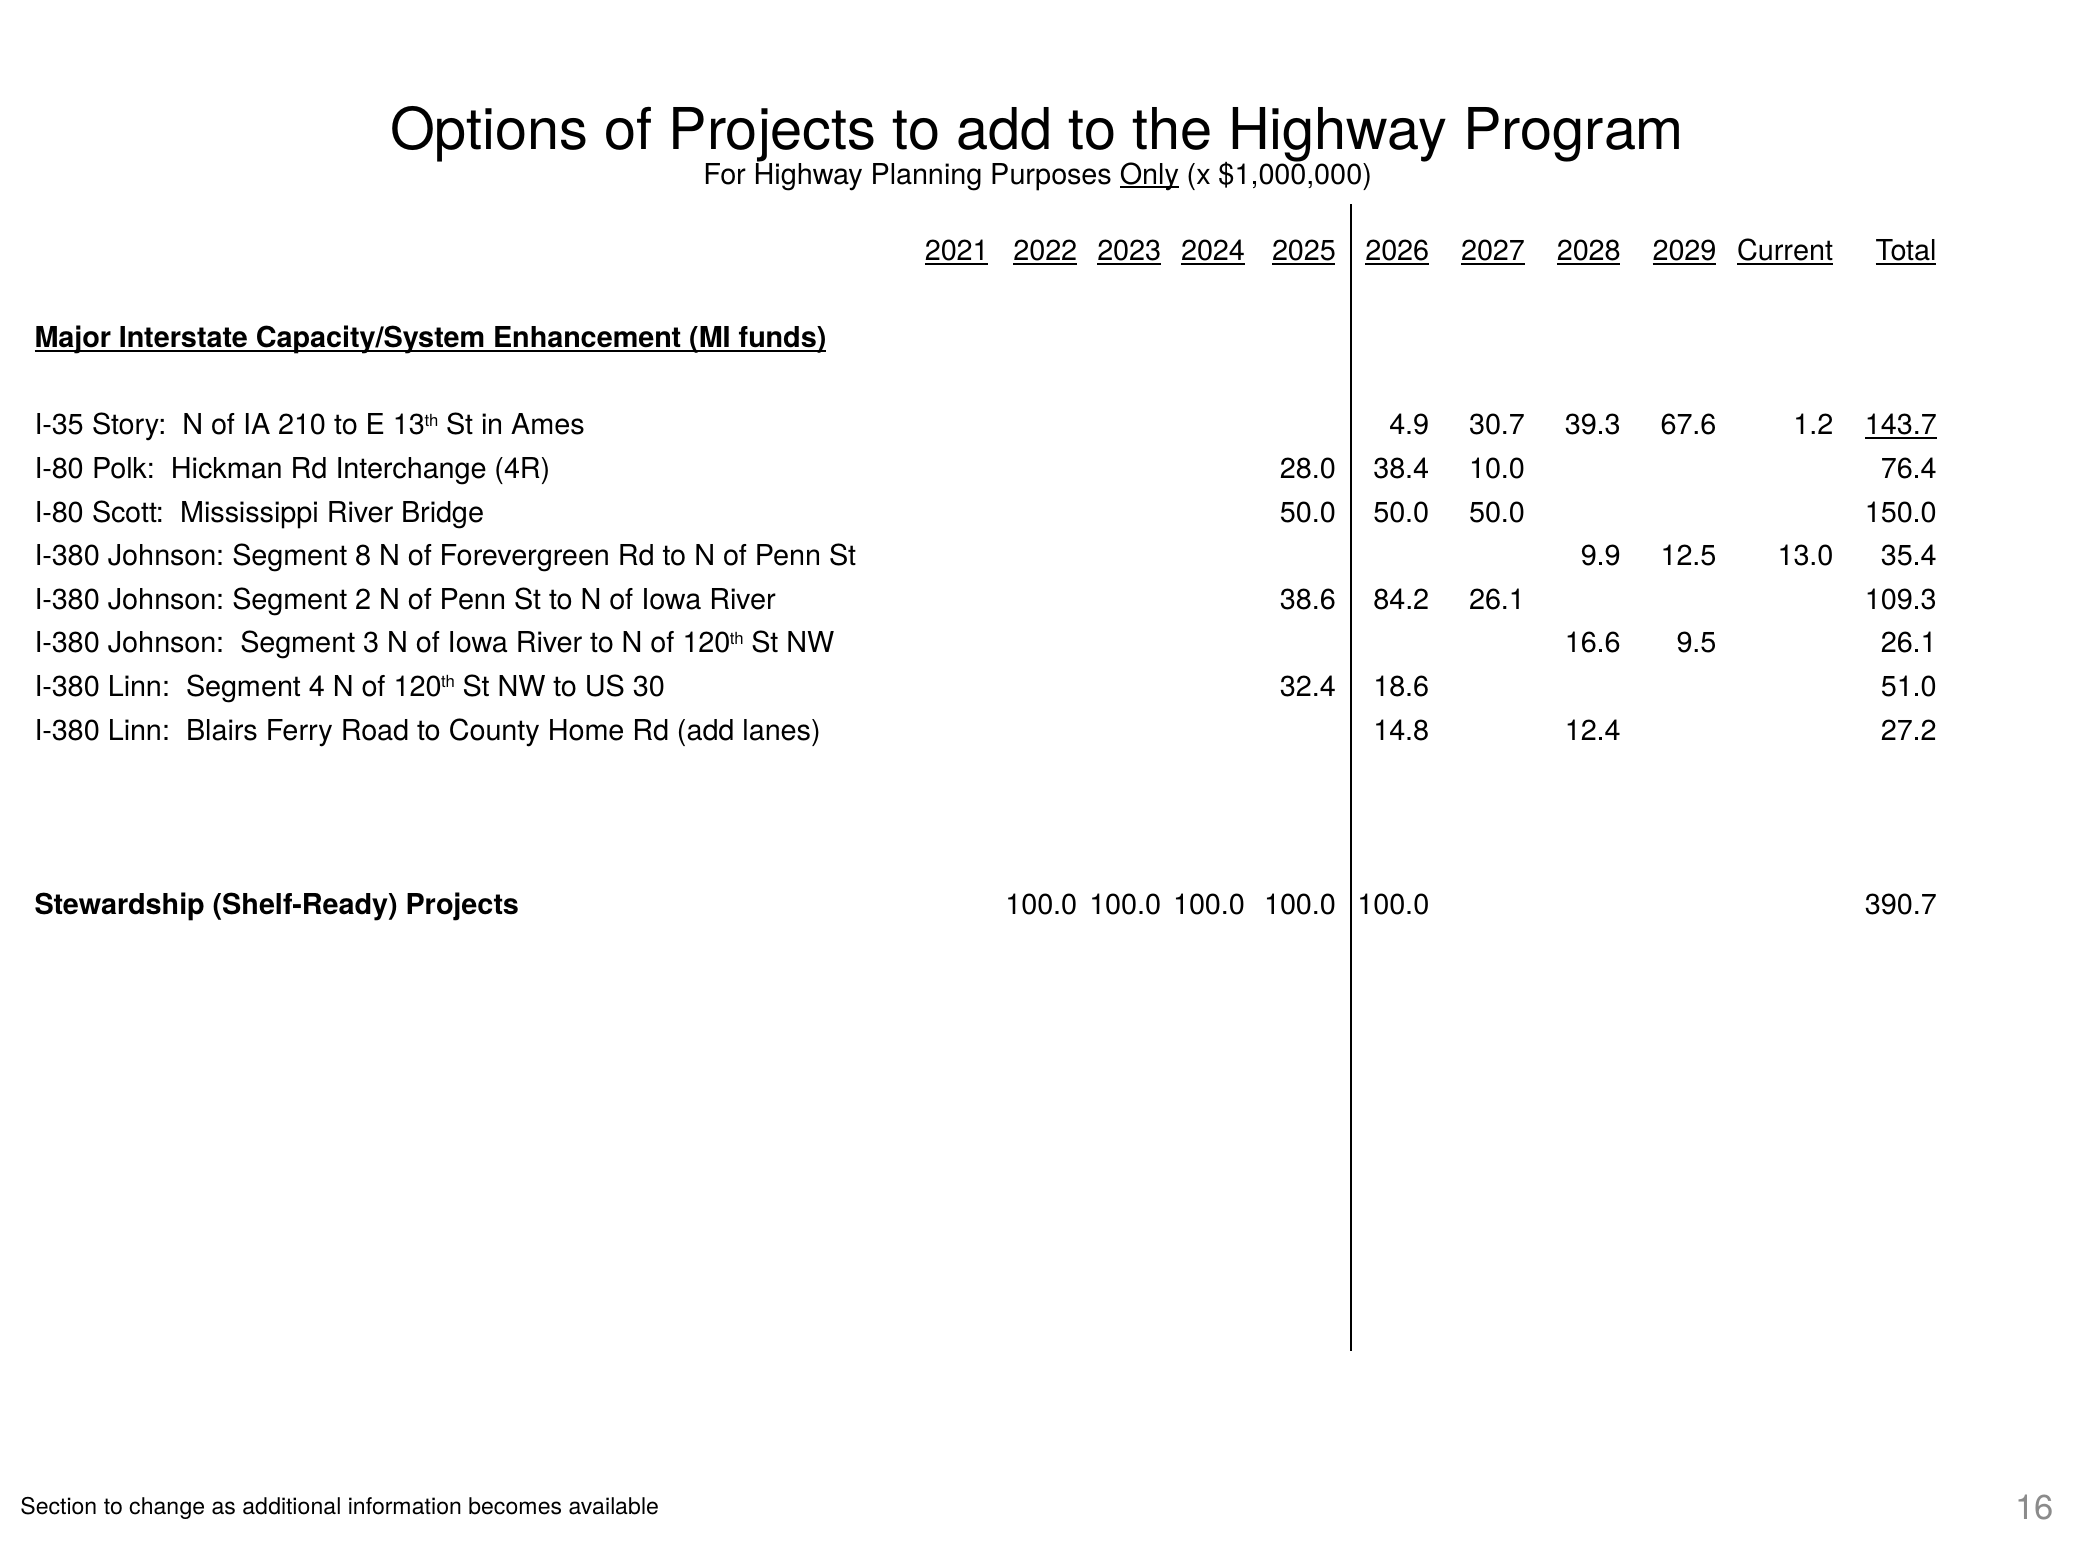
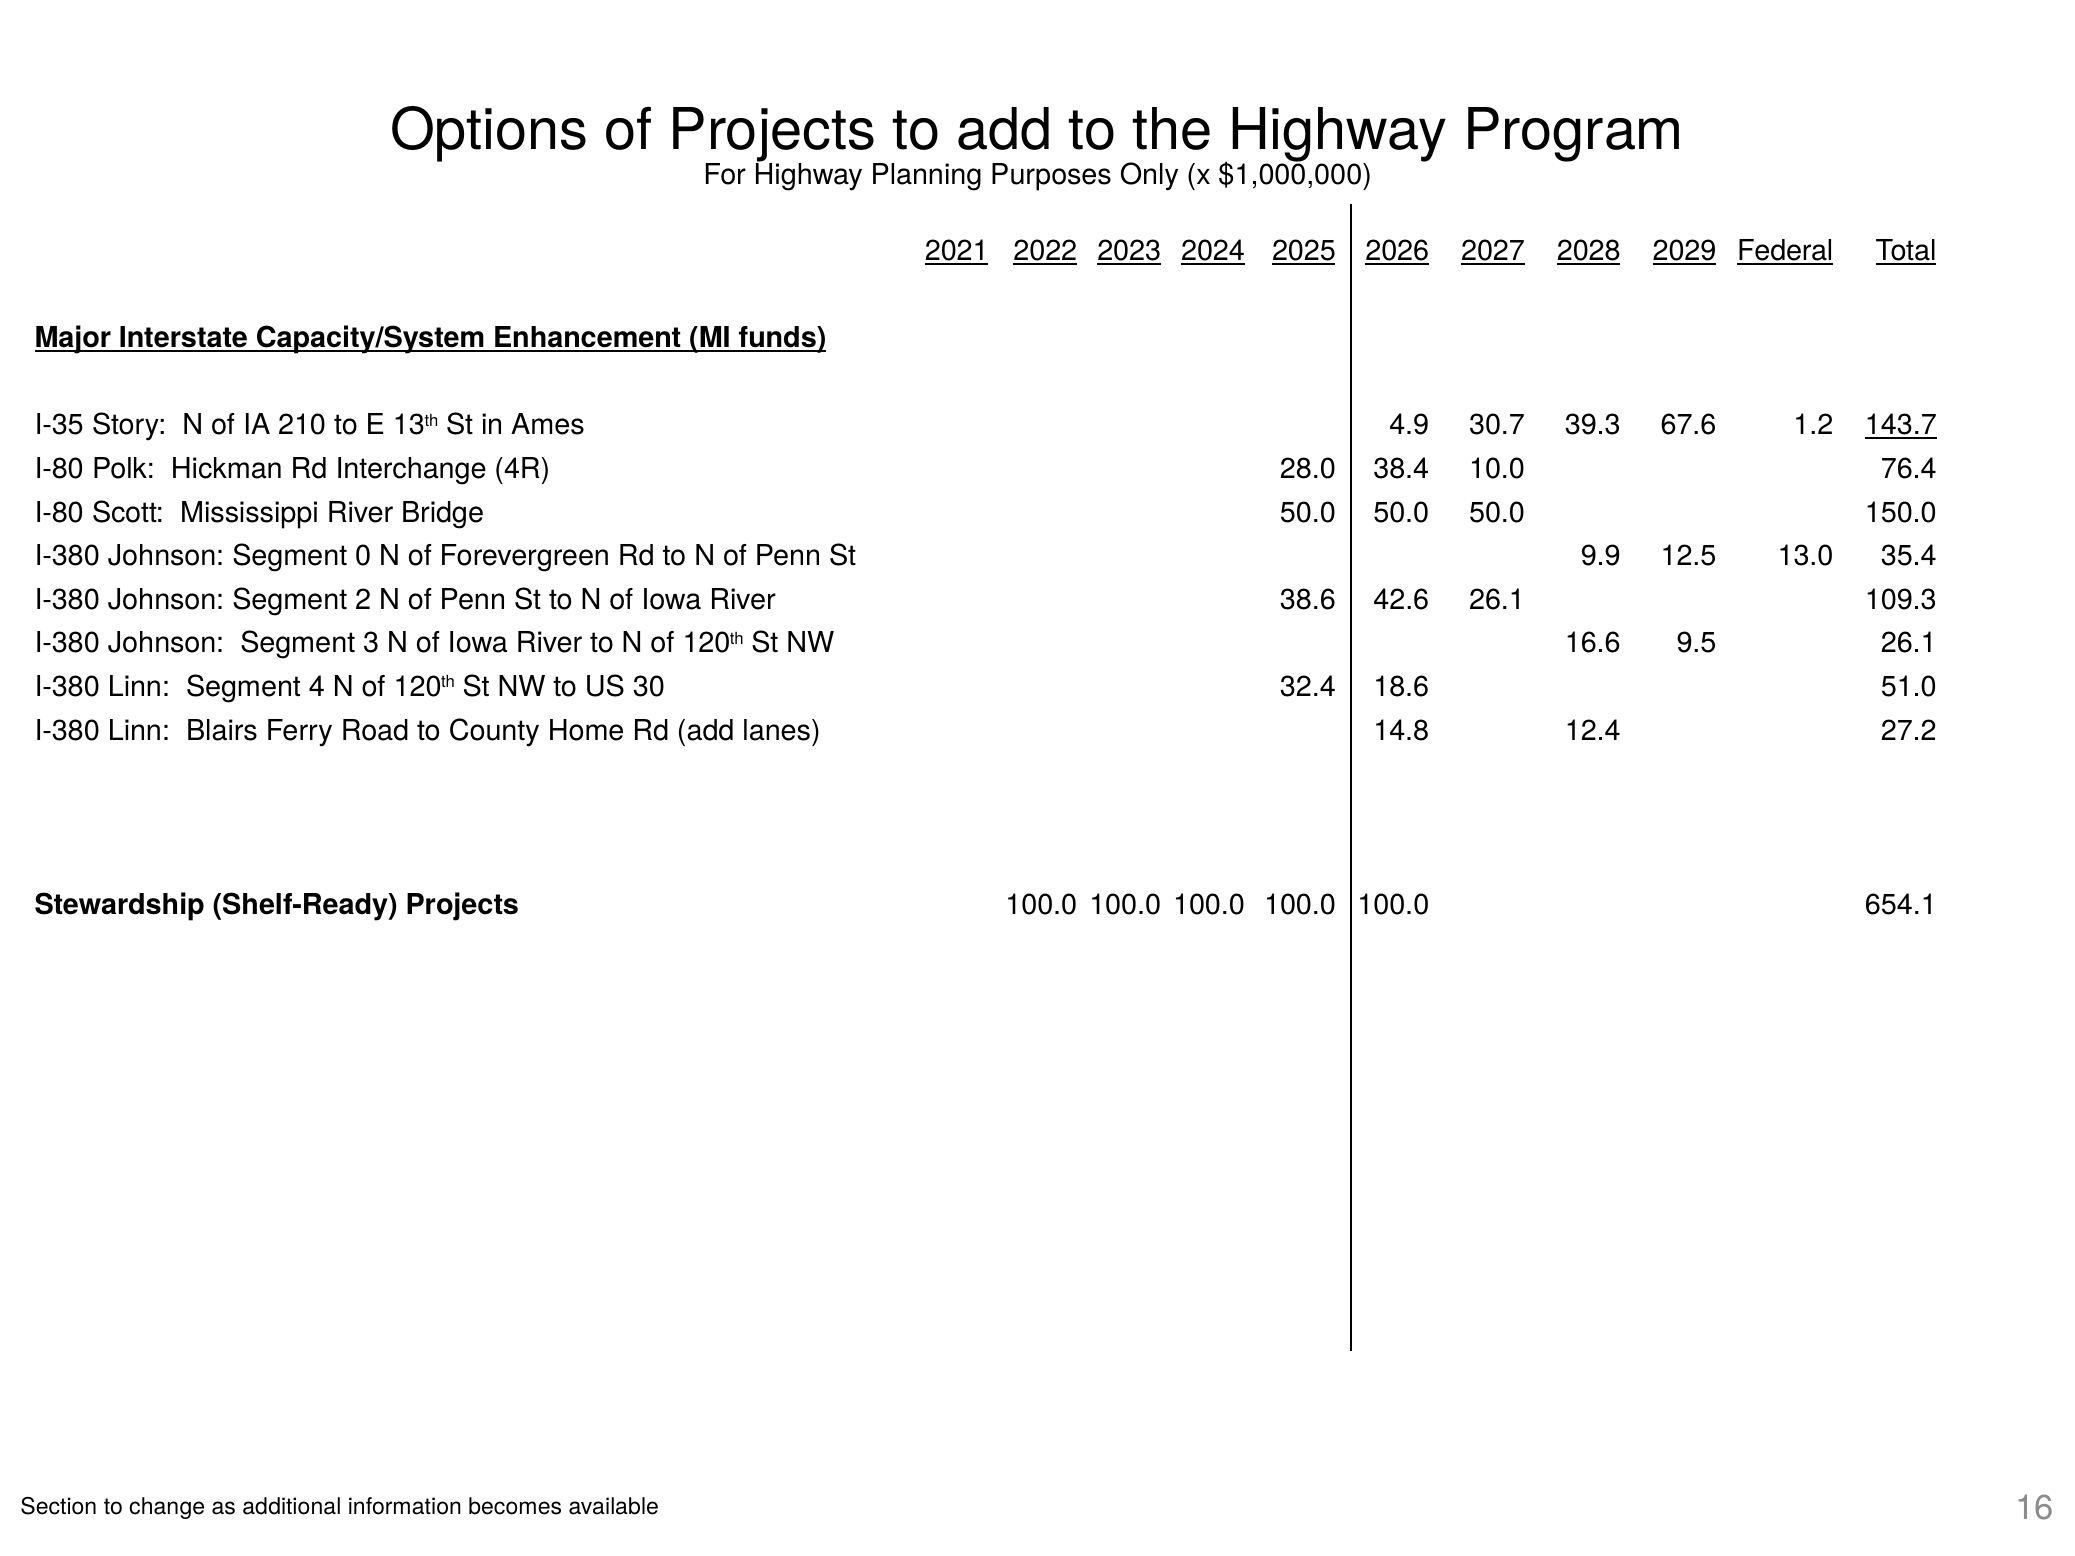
Only underline: present -> none (1149, 175)
Current: Current -> Federal (1785, 251)
8: 8 -> 0 (363, 556)
84.2: 84.2 -> 42.6 (1401, 600)
390.7: 390.7 -> 654.1 (1901, 905)
